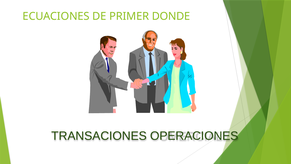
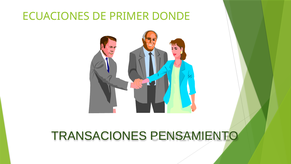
OPERACIONES: OPERACIONES -> PENSAMIENTO (194, 136)
